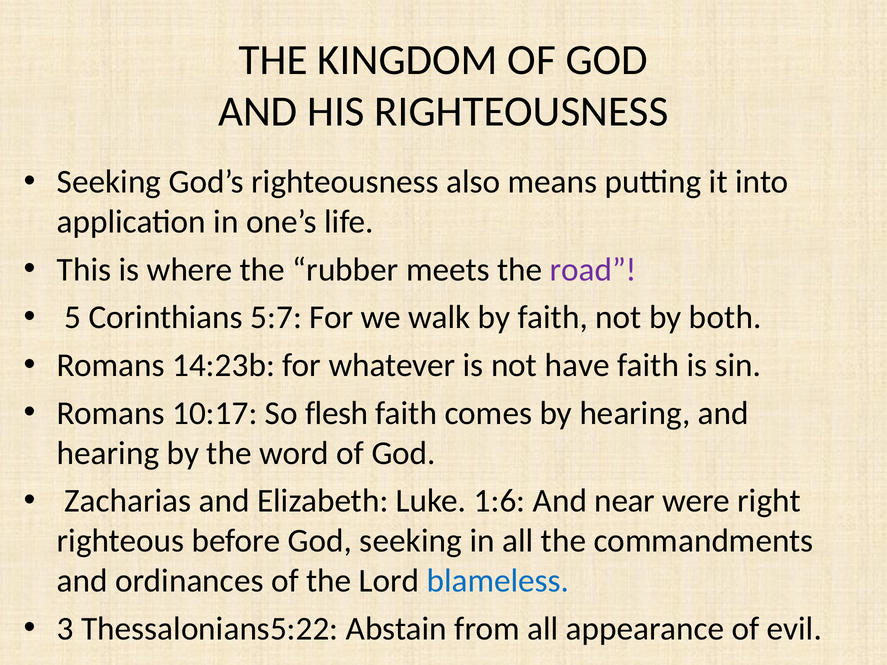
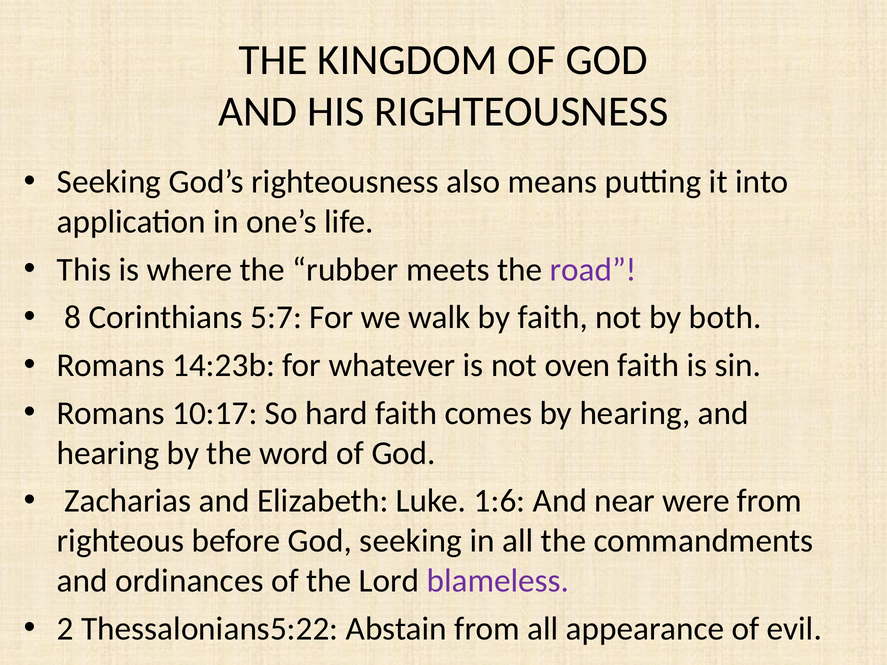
5: 5 -> 8 (73, 318)
have: have -> oven (577, 365)
flesh: flesh -> hard (337, 413)
were right: right -> from (769, 501)
blameless colour: blue -> purple (498, 581)
3: 3 -> 2 (65, 629)
